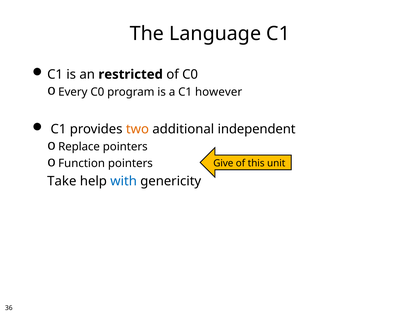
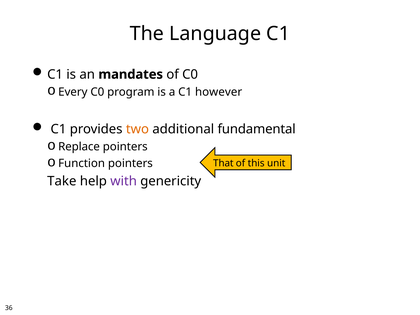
restricted: restricted -> mandates (131, 74)
independent: independent -> fundamental (257, 129)
Give: Give -> That (223, 163)
with colour: blue -> purple (124, 181)
